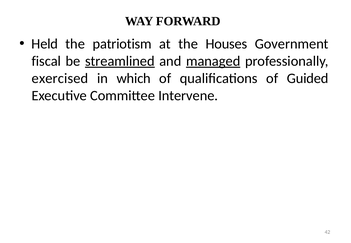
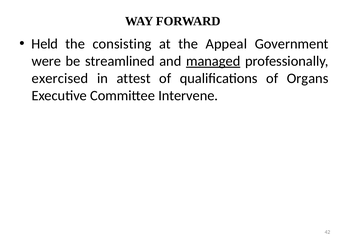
patriotism: patriotism -> consisting (122, 44)
Houses: Houses -> Appeal (226, 44)
fiscal: fiscal -> were (46, 61)
streamlined underline: present -> none (120, 61)
which: which -> attest (134, 78)
Guided: Guided -> Organs (308, 78)
